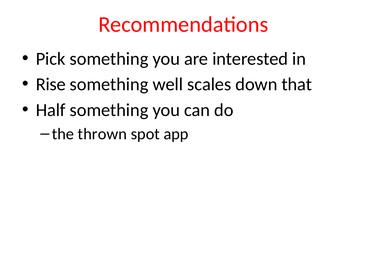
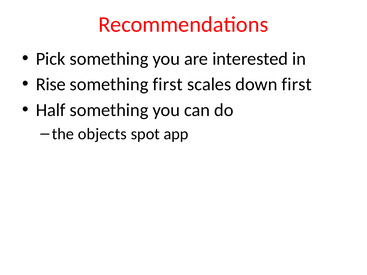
something well: well -> first (168, 84)
down that: that -> first (297, 84)
thrown: thrown -> objects (102, 134)
